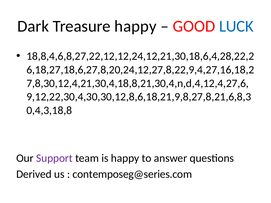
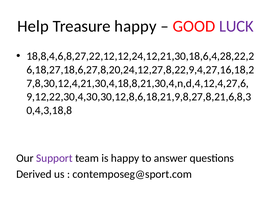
Dark: Dark -> Help (33, 26)
LUCK colour: blue -> purple (236, 26)
contemposeg@series.com: contemposeg@series.com -> contemposeg@sport.com (132, 174)
